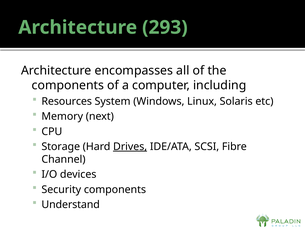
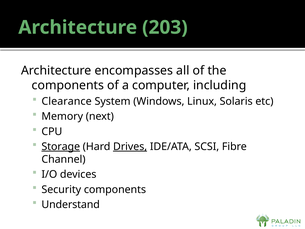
293: 293 -> 203 (165, 27)
Resources: Resources -> Clearance (67, 101)
Storage underline: none -> present (61, 146)
